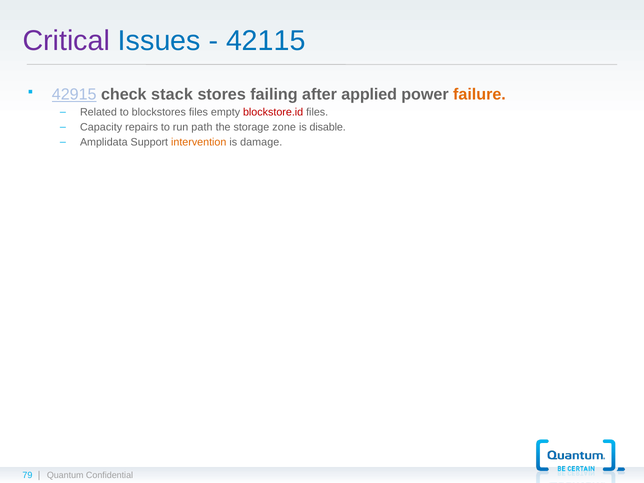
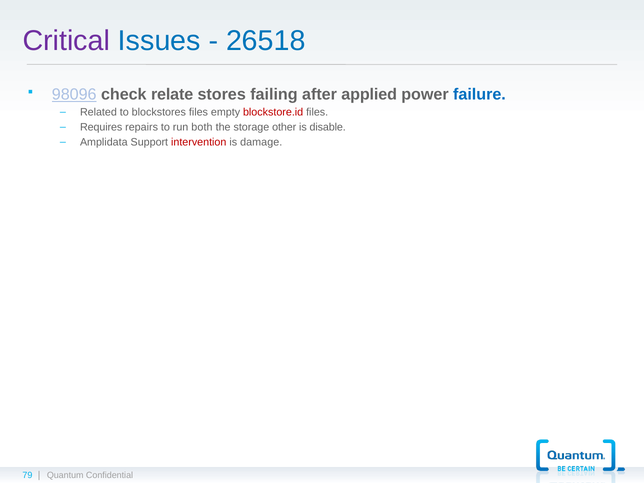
42115: 42115 -> 26518 (266, 41)
42915: 42915 -> 98096 (74, 95)
stack: stack -> relate (172, 95)
failure colour: orange -> blue (479, 95)
Capacity: Capacity -> Requires (101, 127)
path: path -> both (202, 127)
zone: zone -> other (284, 127)
intervention colour: orange -> red (199, 142)
